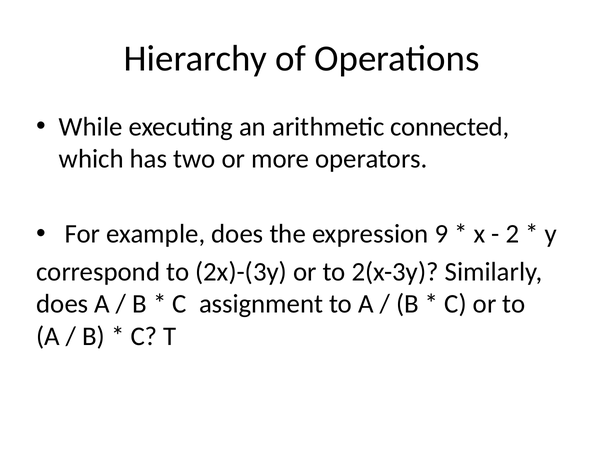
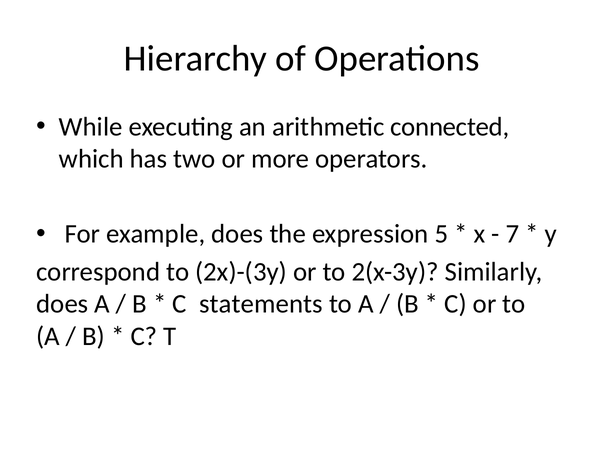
9: 9 -> 5 (441, 234)
2: 2 -> 7 (512, 234)
assignment: assignment -> statements (261, 304)
